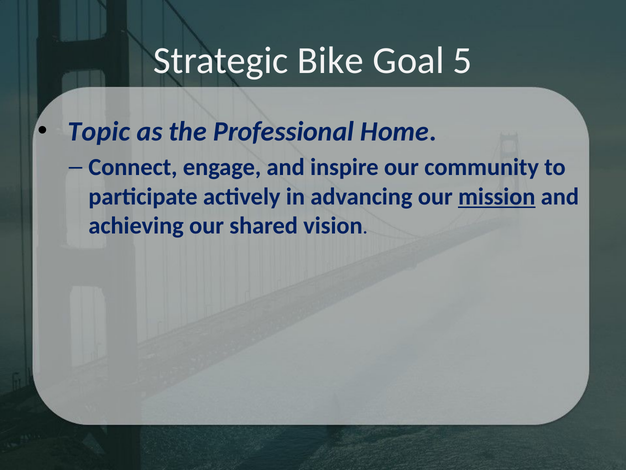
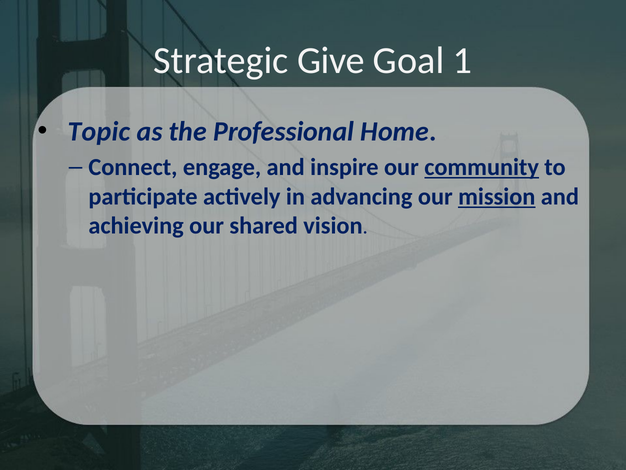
Bike: Bike -> Give (331, 61)
5: 5 -> 1 (463, 61)
community underline: none -> present (482, 167)
